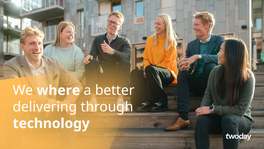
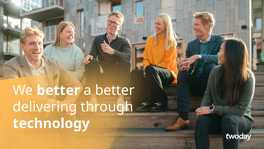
We where: where -> better (58, 90)
